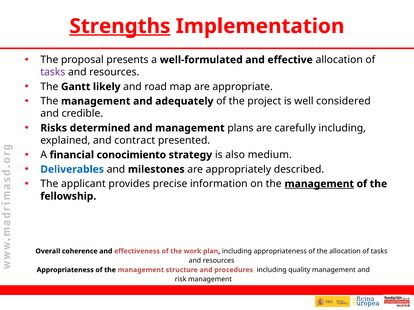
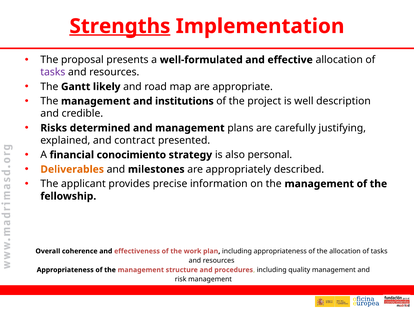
adequately: adequately -> institutions (184, 101)
considered: considered -> description (344, 101)
carefully including: including -> justifying (342, 128)
medium: medium -> personal (270, 155)
Deliverables colour: blue -> orange (72, 170)
management underline: present -> none (319, 184)
